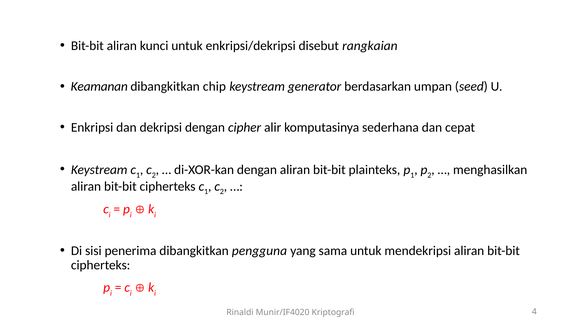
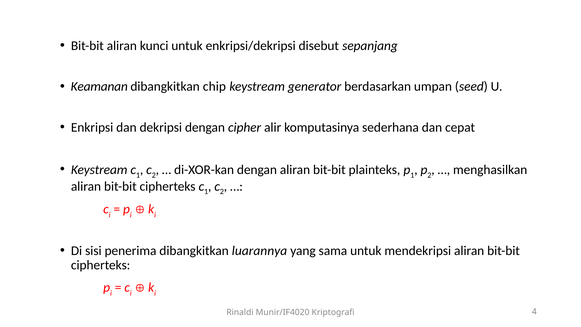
rangkaian: rangkaian -> sepanjang (370, 46)
pengguna: pengguna -> luarannya (259, 251)
